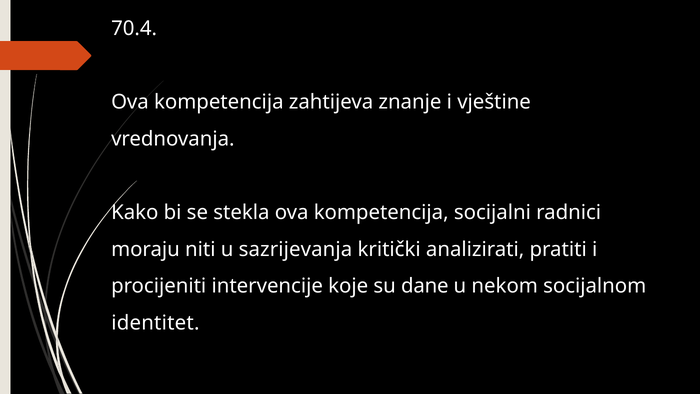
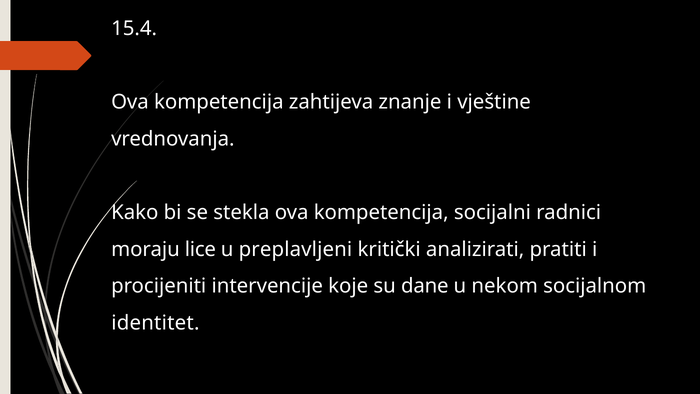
70.4: 70.4 -> 15.4 (134, 29)
niti: niti -> lice (200, 249)
sazrijevanja: sazrijevanja -> preplavljeni (295, 249)
